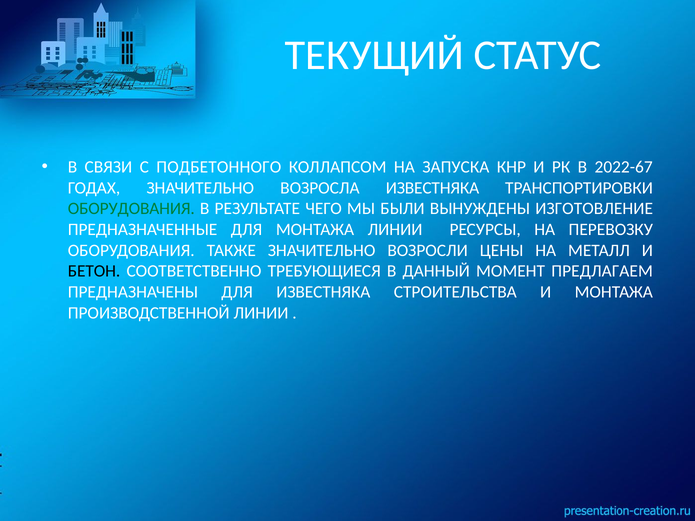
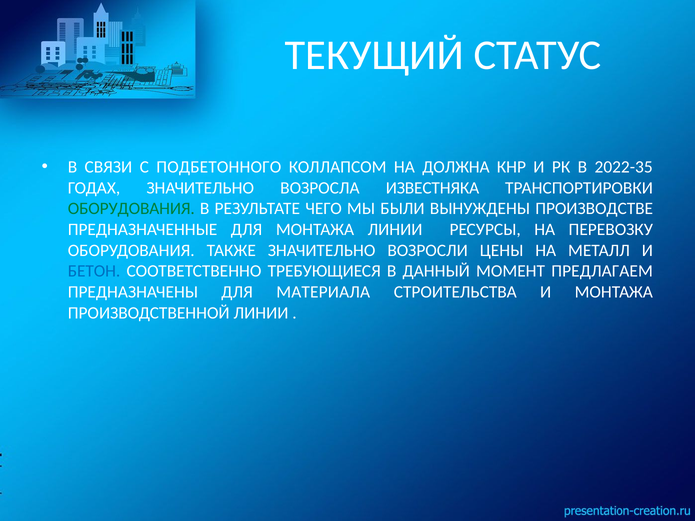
ЗАПУСКА: ЗАПУСКА -> ДОЛЖНА (456, 167)
2022-67: 2022-67 -> 2022-35 (624, 167)
ИЗГОТОВЛЕНИЕ: ИЗГОТОВЛЕНИЕ -> ПРОИЗВОДСТВЕ (594, 209)
БЕТОН colour: black -> blue (94, 271)
ДЛЯ ИЗВЕСТНЯКА: ИЗВЕСТНЯКА -> МАТЕРИАЛА (323, 292)
